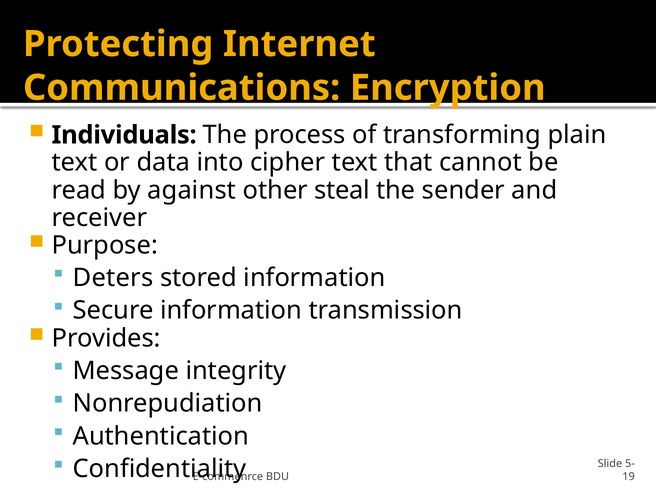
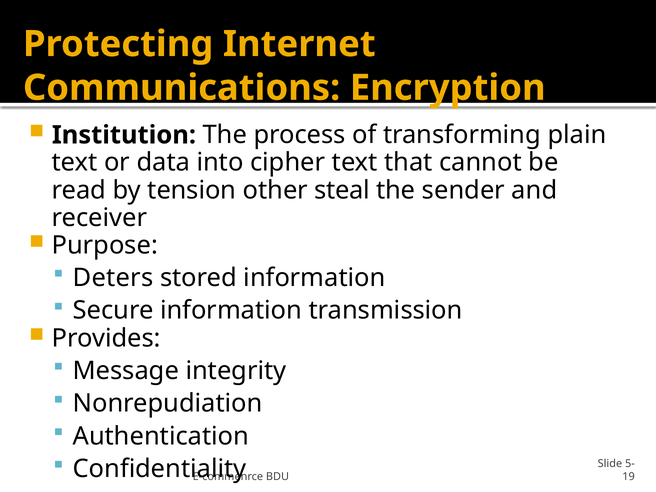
Individuals: Individuals -> Institution (124, 135)
against: against -> tension (192, 190)
